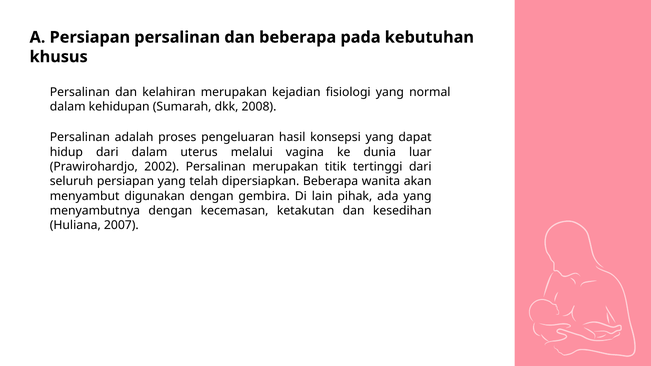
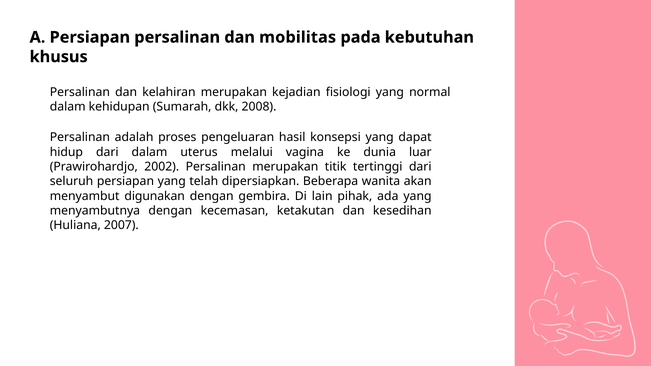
dan beberapa: beberapa -> mobilitas (298, 37)
